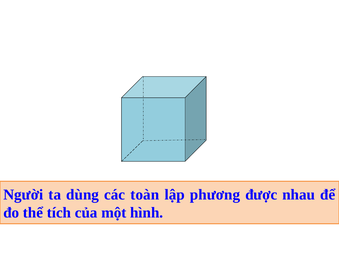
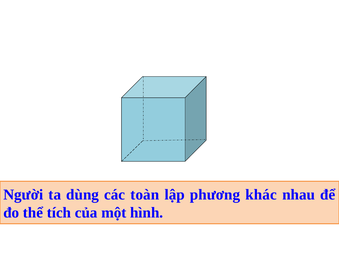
được: được -> khác (261, 194)
